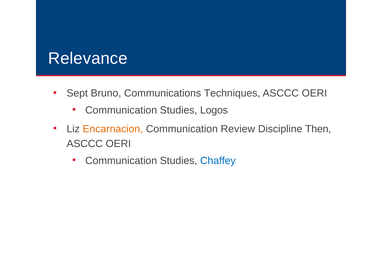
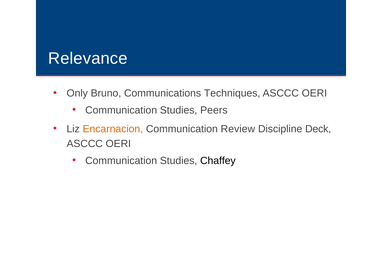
Sept: Sept -> Only (77, 93)
Logos: Logos -> Peers (214, 110)
Then: Then -> Deck (318, 129)
Chaffey colour: blue -> black (218, 161)
